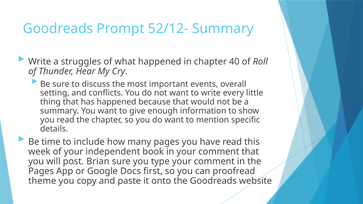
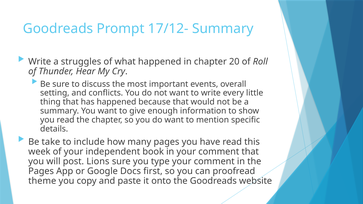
52/12-: 52/12- -> 17/12- (168, 29)
40: 40 -> 20 (234, 62)
time: time -> take (51, 142)
Brian: Brian -> Lions (98, 161)
